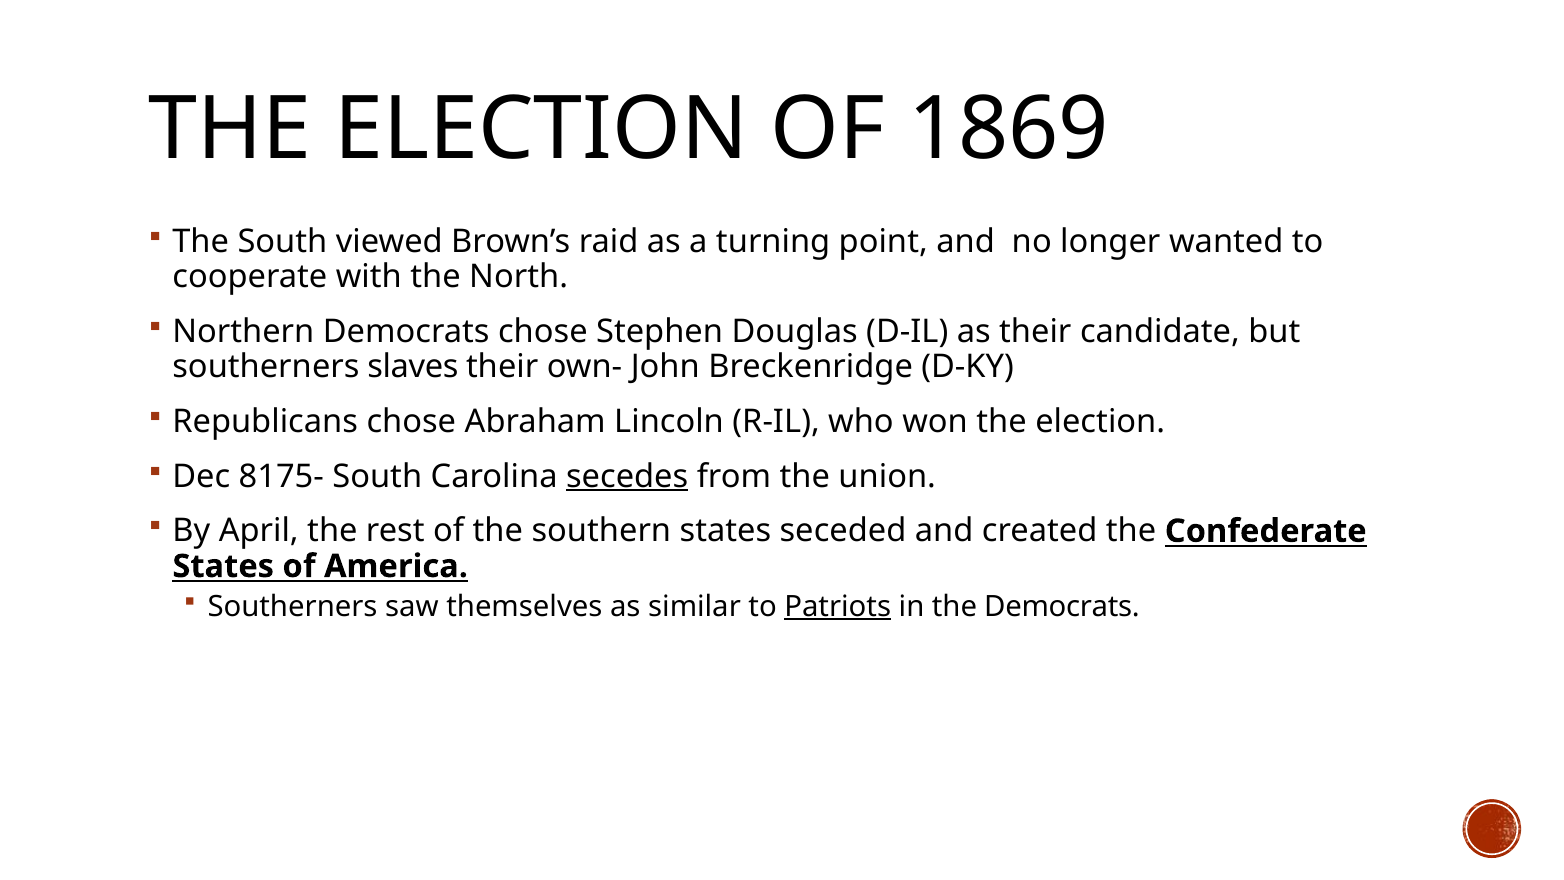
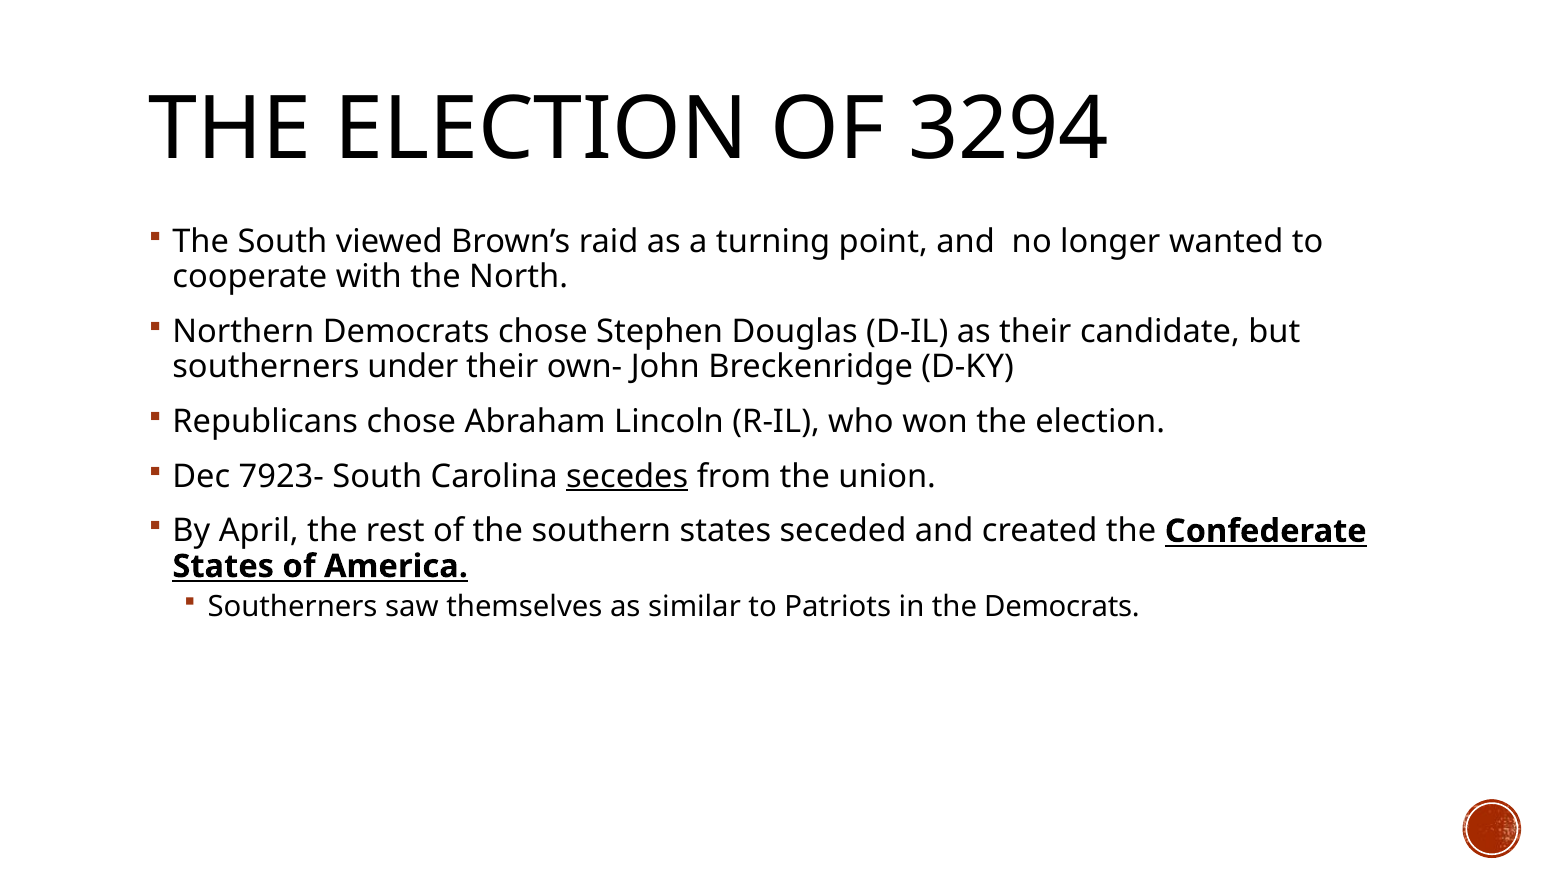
1869: 1869 -> 3294 (1009, 130)
slaves: slaves -> under (413, 367)
8175-: 8175- -> 7923- (281, 476)
Patriots underline: present -> none (838, 606)
